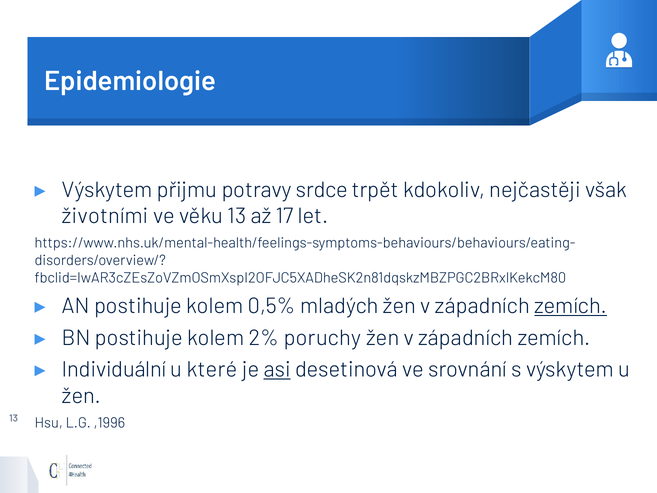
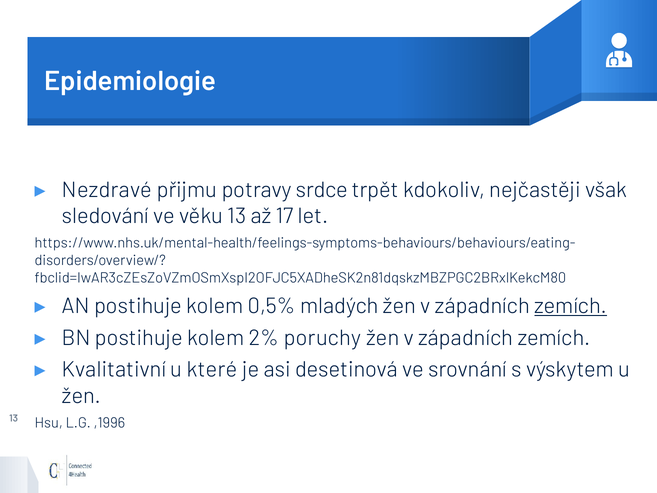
Výskytem: Výskytem -> Nezdravé (107, 190)
životními: životními -> sledování (105, 216)
Individuální: Individuální -> Kvalitativní (114, 369)
asi underline: present -> none (277, 369)
